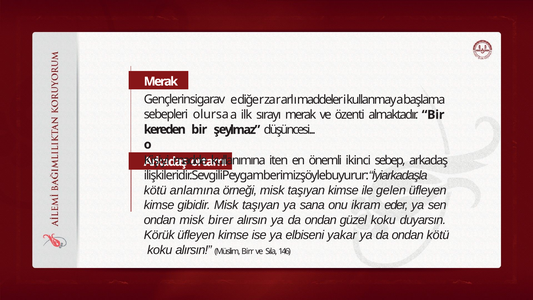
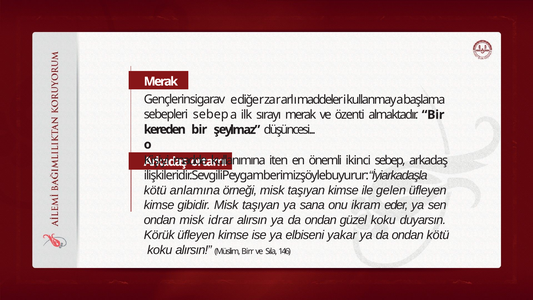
sebepleri olursa: olursa -> sebep (211, 114)
birer: birer -> idrar (221, 220)
